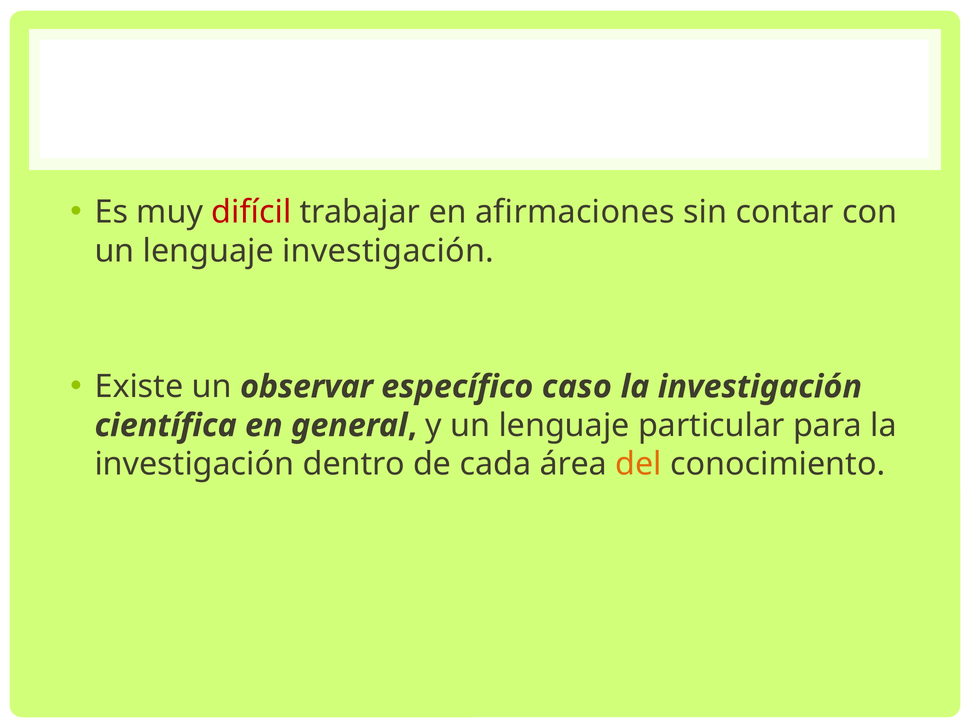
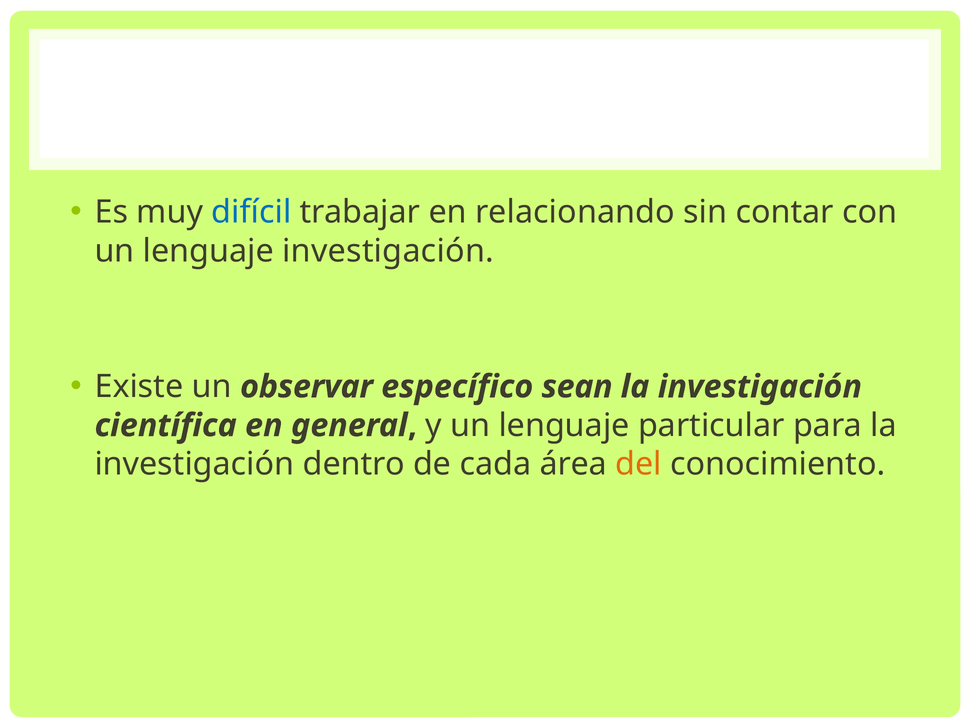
difícil colour: red -> blue (251, 212)
afirmaciones: afirmaciones -> relacionando (575, 212)
caso: caso -> sean (577, 387)
